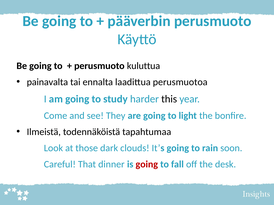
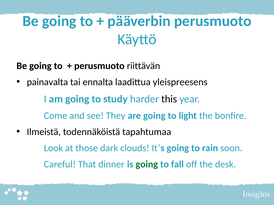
kuluttua: kuluttua -> riittävän (144, 66)
perusmuotoa: perusmuotoa -> yleispreesens (180, 82)
going colour: red -> green (147, 165)
